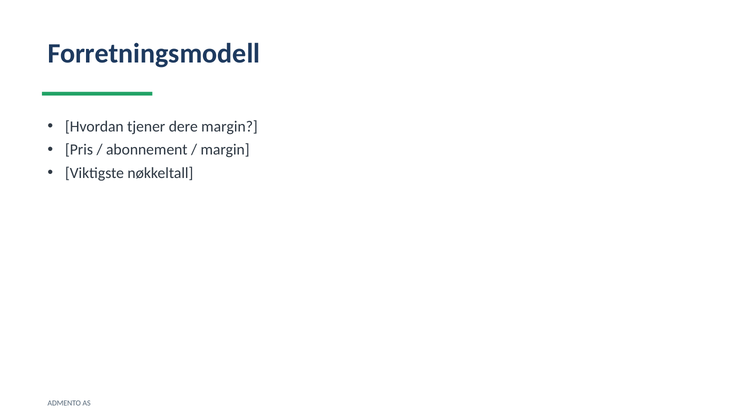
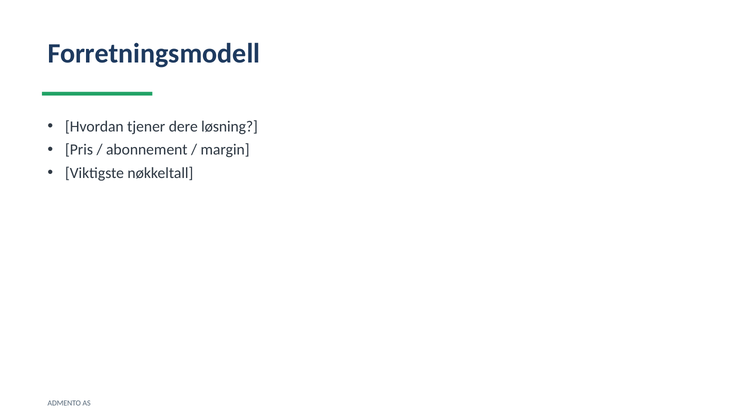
dere margin: margin -> løsning (230, 127)
